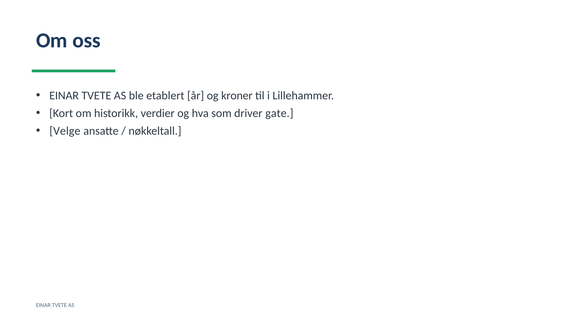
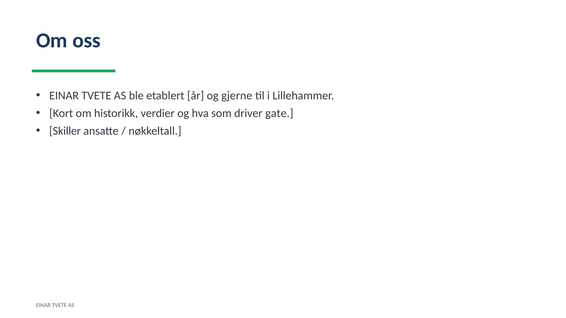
kroner: kroner -> gjerne (237, 96)
Velge: Velge -> Skiller (65, 131)
